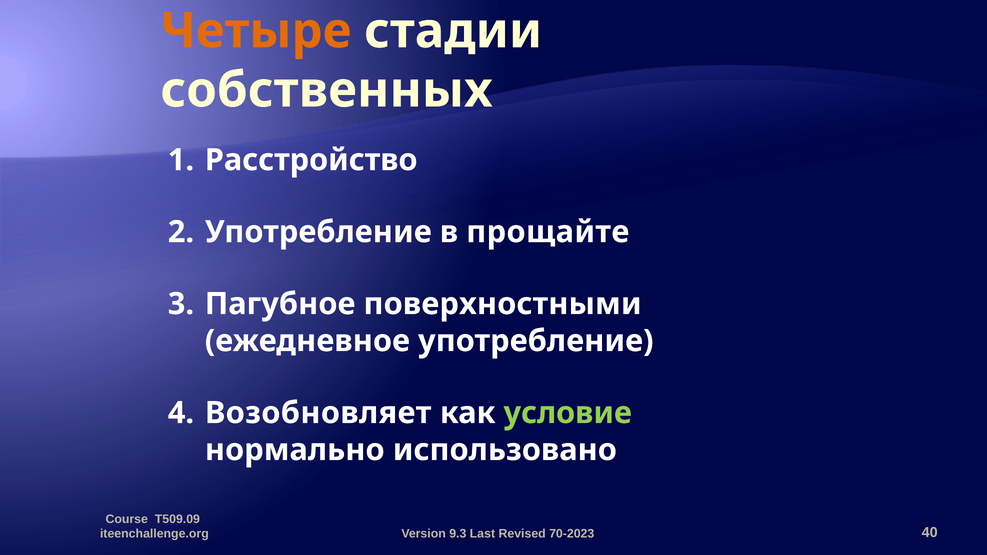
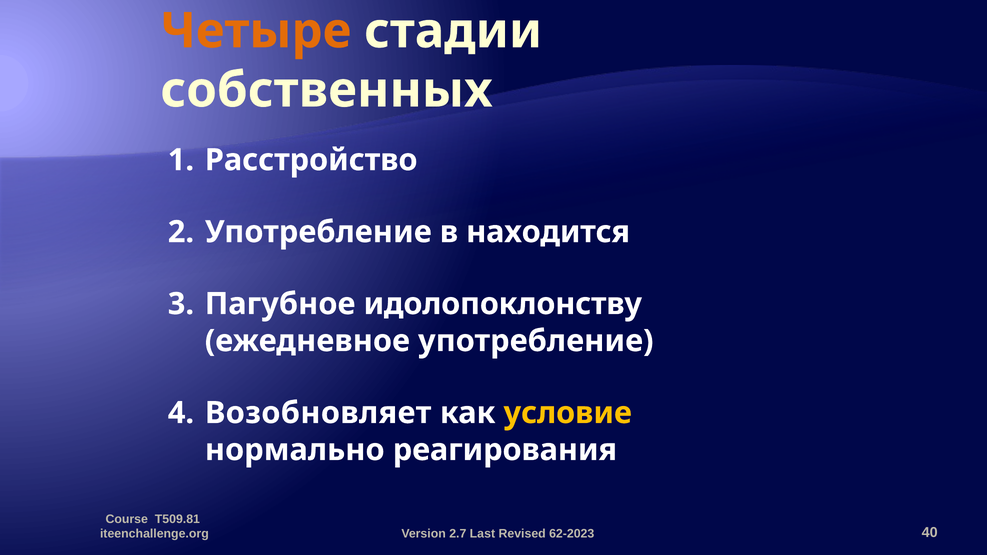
прощайте: прощайте -> находится (548, 232)
поверхностными: поверхностными -> идолопоклонству (503, 304)
условие colour: light green -> yellow (568, 413)
использовано: использовано -> реагирования (505, 450)
T509.09: T509.09 -> T509.81 (177, 519)
9.3: 9.3 -> 2.7 (458, 534)
70-2023: 70-2023 -> 62-2023 (572, 534)
